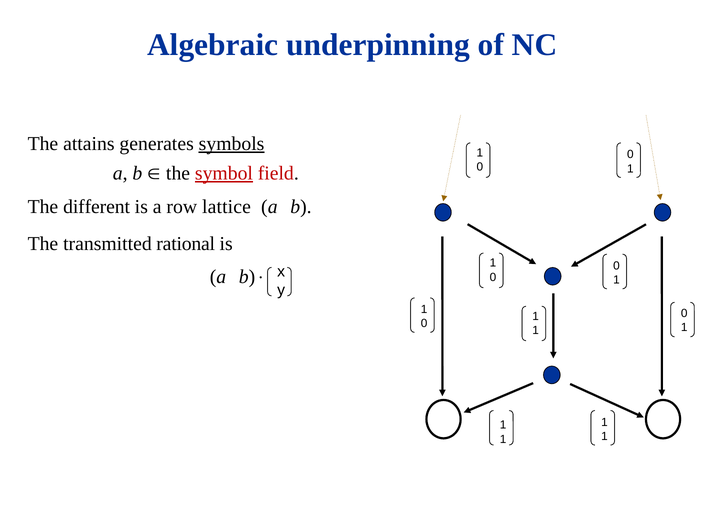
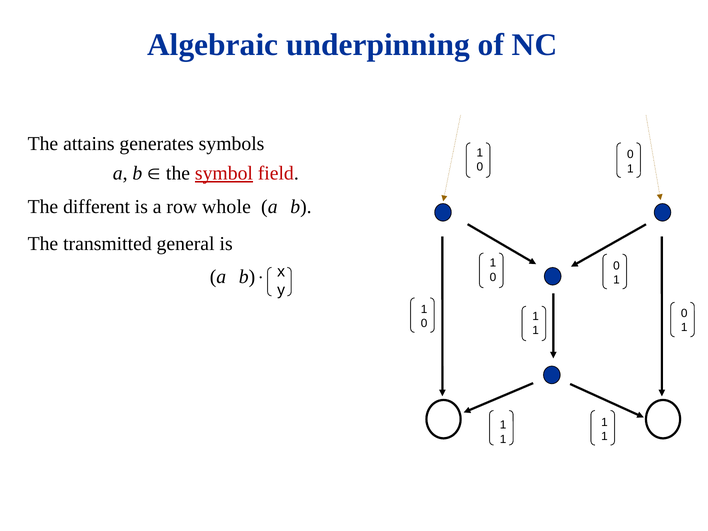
symbols underline: present -> none (232, 144)
lattice: lattice -> whole (226, 207)
rational: rational -> general (186, 244)
